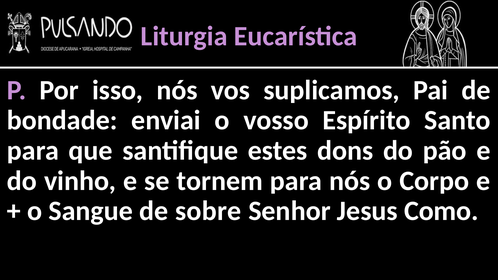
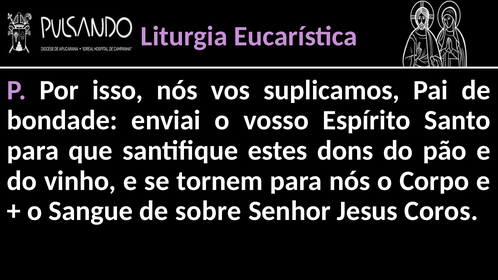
Como: Como -> Coros (441, 211)
